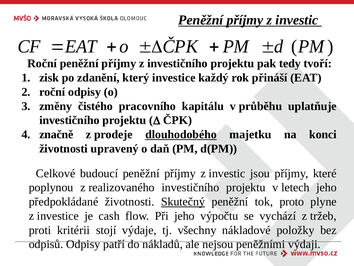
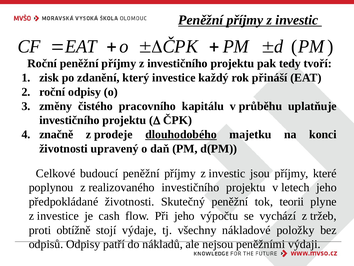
Skutečný underline: present -> none (183, 201)
proto: proto -> teorii (292, 201)
kritérii: kritérii -> obtížně (74, 230)
